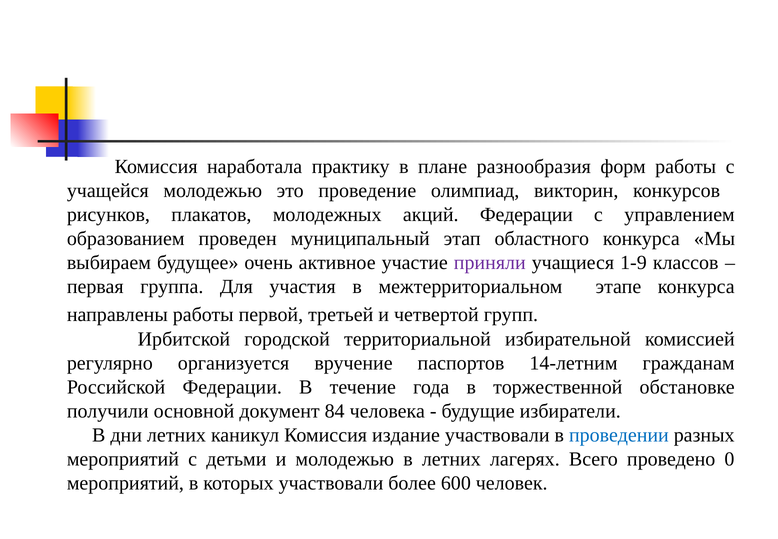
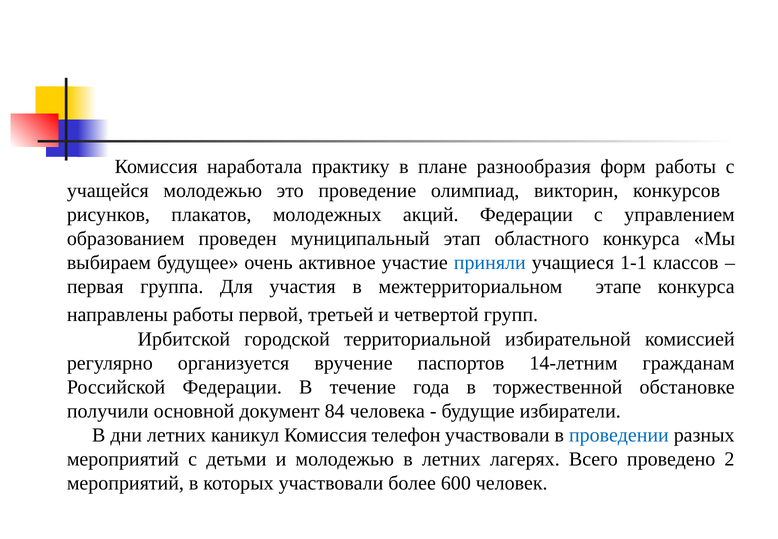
приняли colour: purple -> blue (490, 262)
1-9: 1-9 -> 1-1 (633, 262)
издание: издание -> телефон (406, 435)
0: 0 -> 2 (729, 459)
